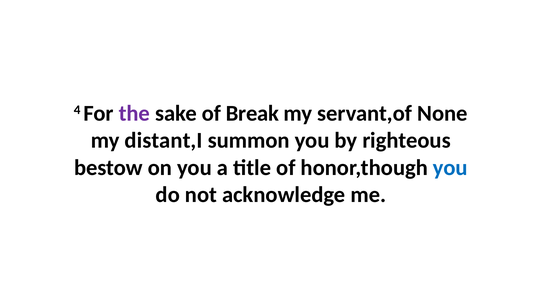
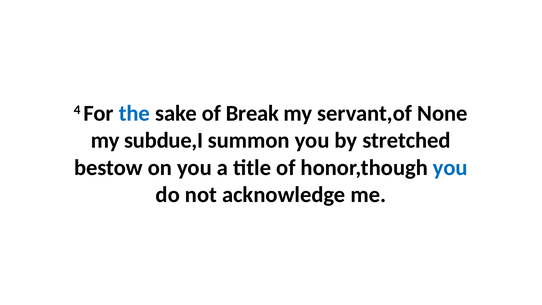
the colour: purple -> blue (134, 113)
distant,I: distant,I -> subdue,I (164, 140)
righteous: righteous -> stretched (407, 140)
